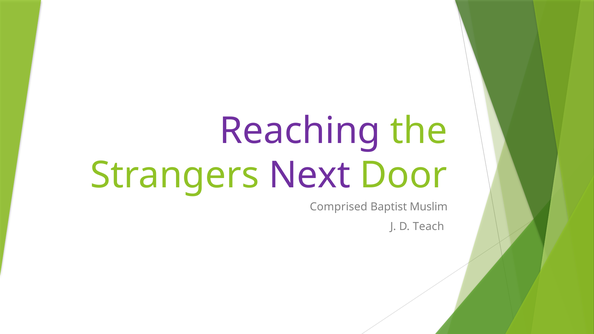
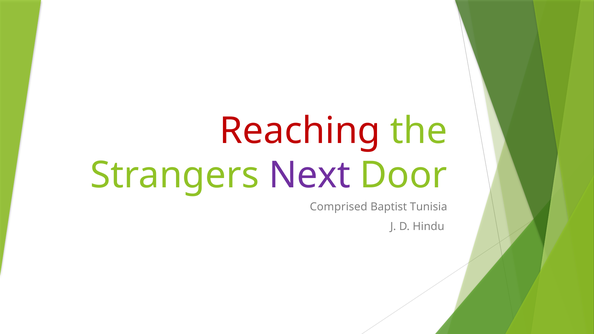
Reaching colour: purple -> red (300, 131)
Muslim: Muslim -> Tunisia (429, 207)
Teach: Teach -> Hindu (429, 227)
